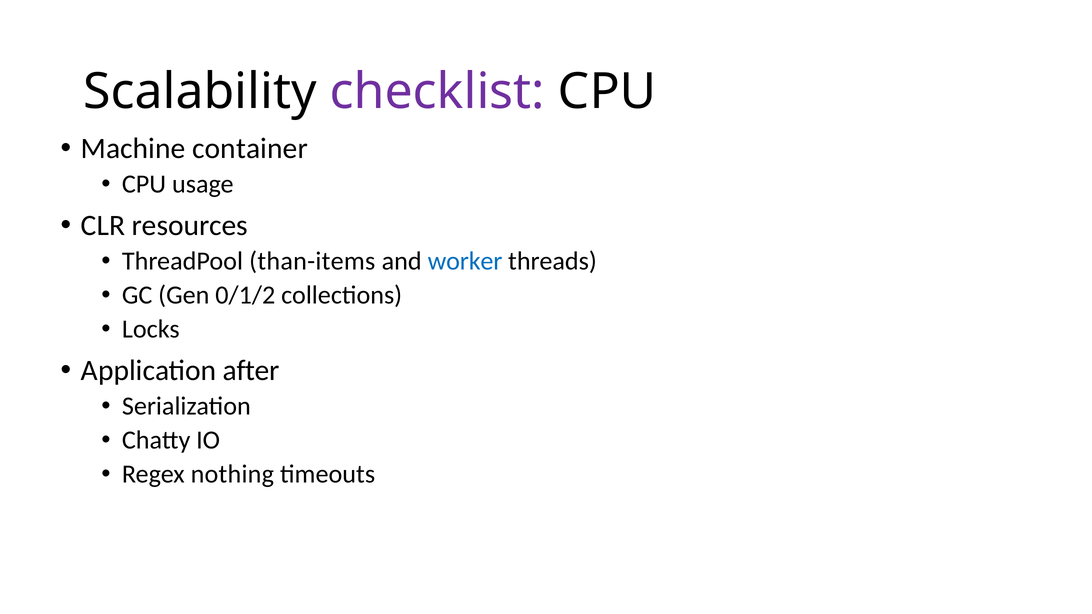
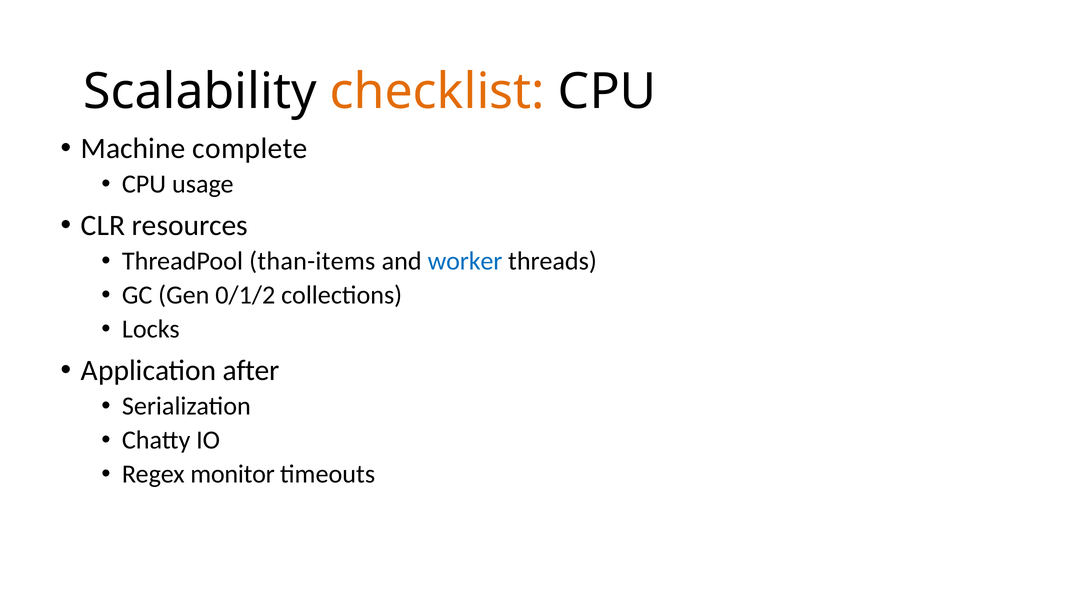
checklist colour: purple -> orange (437, 92)
container: container -> complete (250, 148)
nothing: nothing -> monitor (233, 474)
